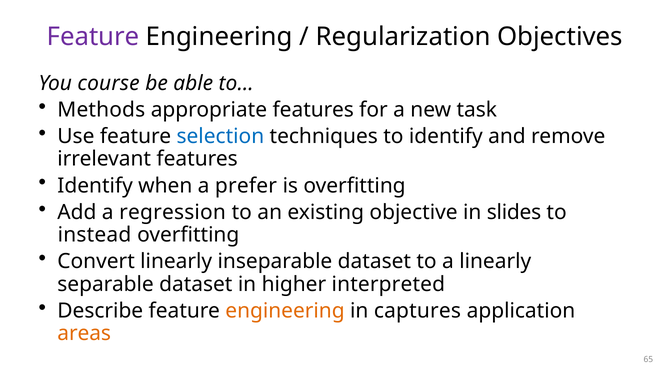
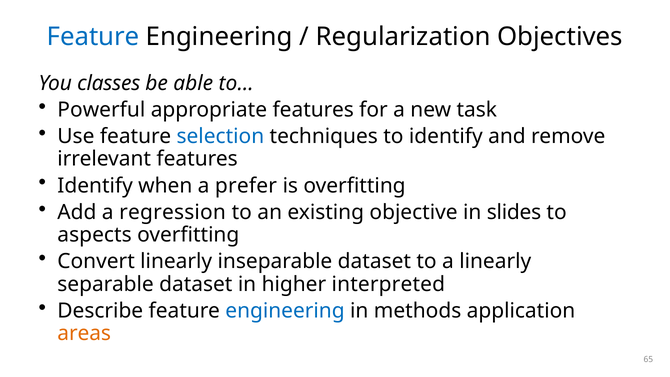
Feature colour: purple -> blue (93, 37)
course: course -> classes (109, 83)
Methods: Methods -> Powerful (101, 110)
instead: instead -> aspects (95, 235)
engineering colour: orange -> blue (285, 311)
captures: captures -> methods (418, 311)
